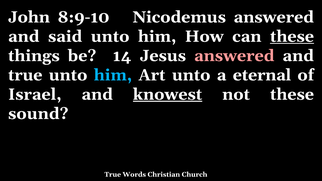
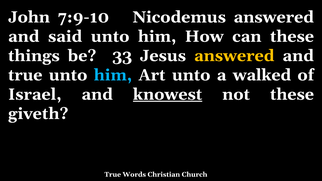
8:9-10: 8:9-10 -> 7:9-10 (83, 17)
these underline: present -> none (292, 36)
14: 14 -> 33 (122, 56)
answered colour: pink -> yellow (234, 56)
eternal: eternal -> walked (262, 75)
sound: sound -> giveth (38, 114)
